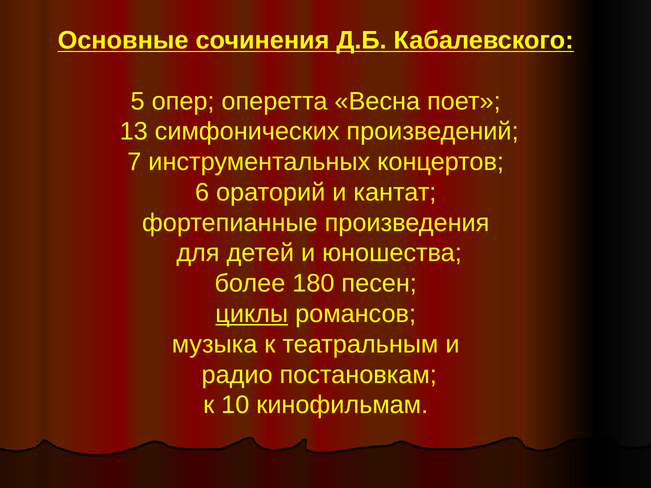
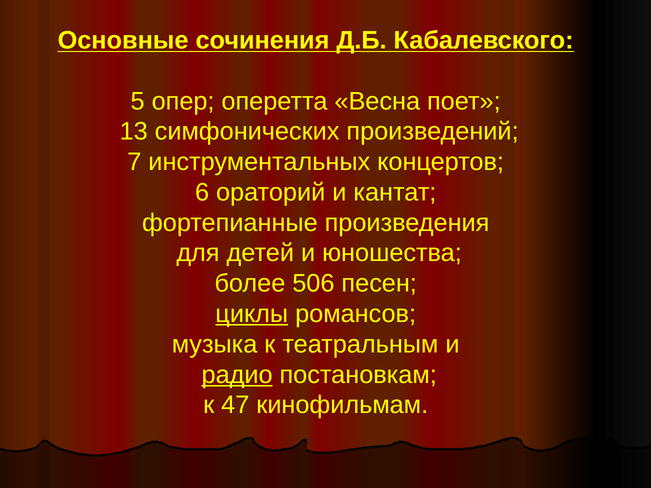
180: 180 -> 506 (313, 284)
радио underline: none -> present (237, 375)
10: 10 -> 47 (235, 405)
